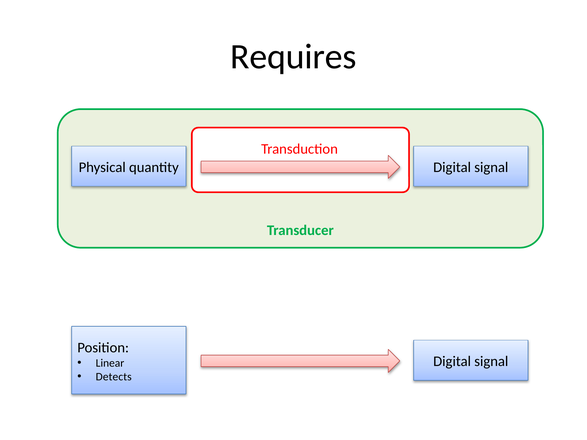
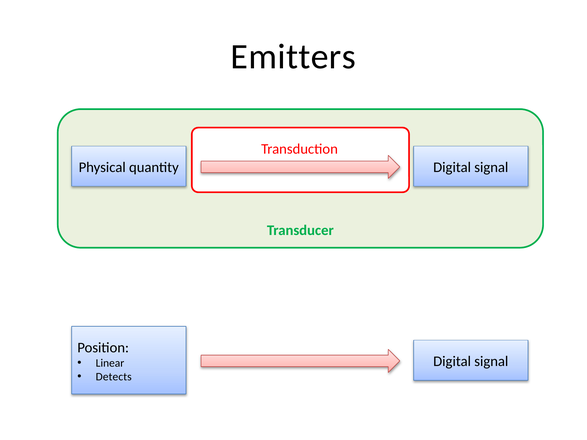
Requires: Requires -> Emitters (293, 57)
